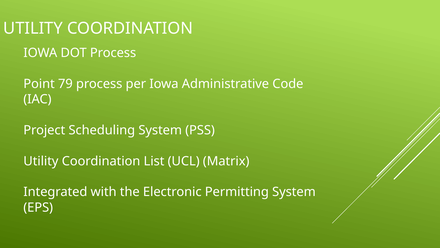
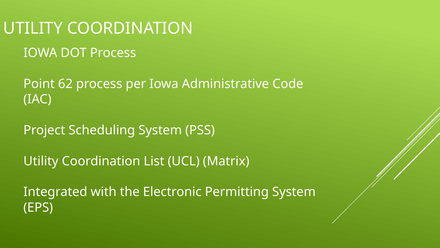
79: 79 -> 62 (65, 84)
